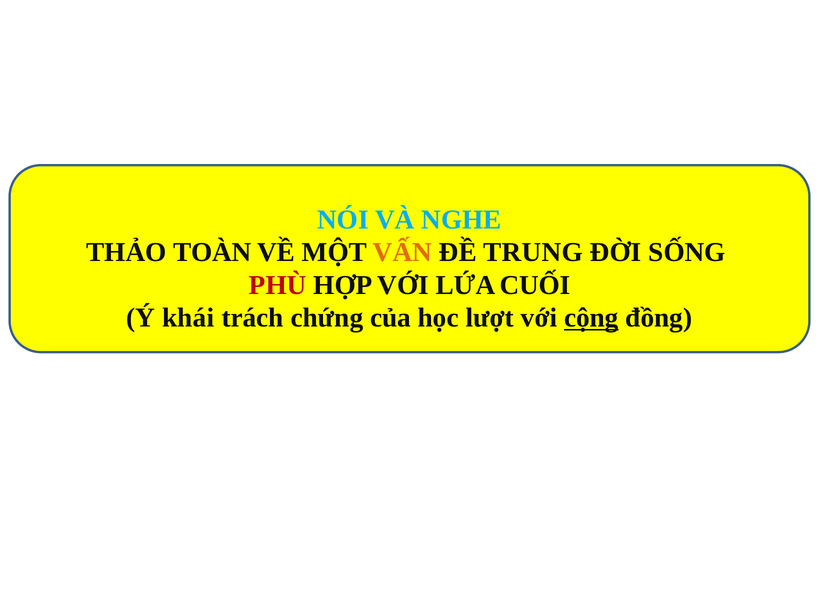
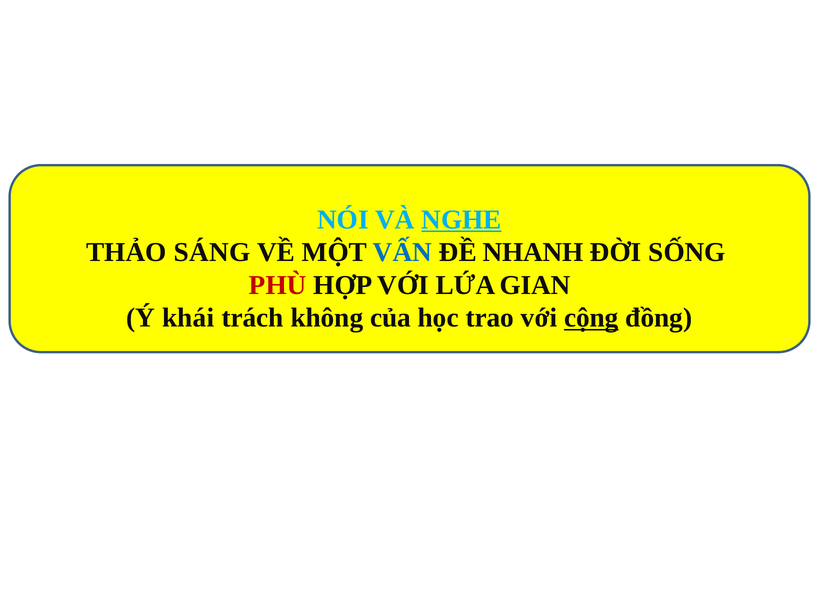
NGHE underline: none -> present (461, 220)
TOÀN: TOÀN -> SÁNG (212, 252)
VẤN colour: orange -> blue (402, 252)
TRUNG: TRUNG -> NHANH (533, 252)
CUỐI: CUỐI -> GIAN (535, 285)
chứng: chứng -> không (327, 318)
lượt: lượt -> trao (490, 318)
